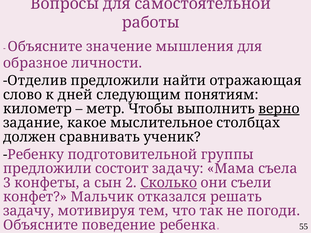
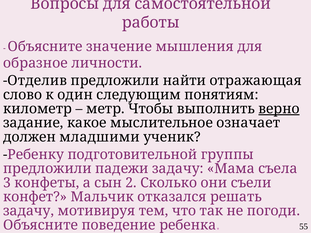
дней: дней -> один (75, 95)
столбцах: столбцах -> означает (248, 123)
сравнивать: сравнивать -> младшими (100, 137)
состоит: состоит -> падежи (122, 169)
Сколько underline: present -> none (169, 183)
